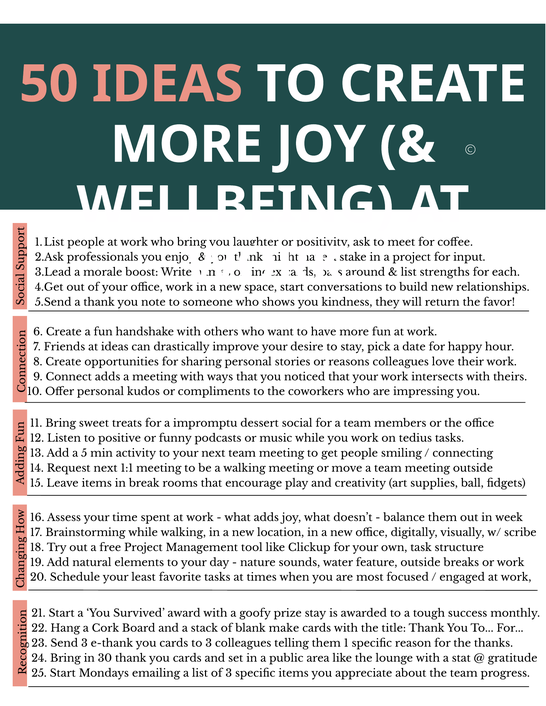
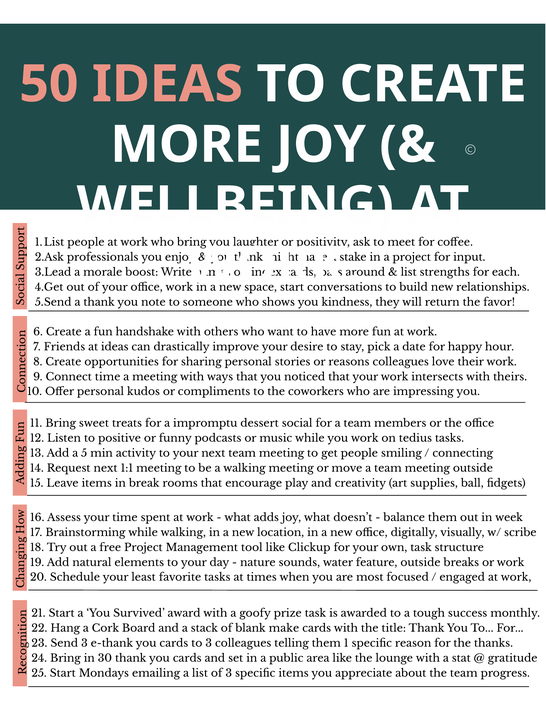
Connect adds: adds -> time (108, 377)
prize stay: stay -> task (315, 614)
